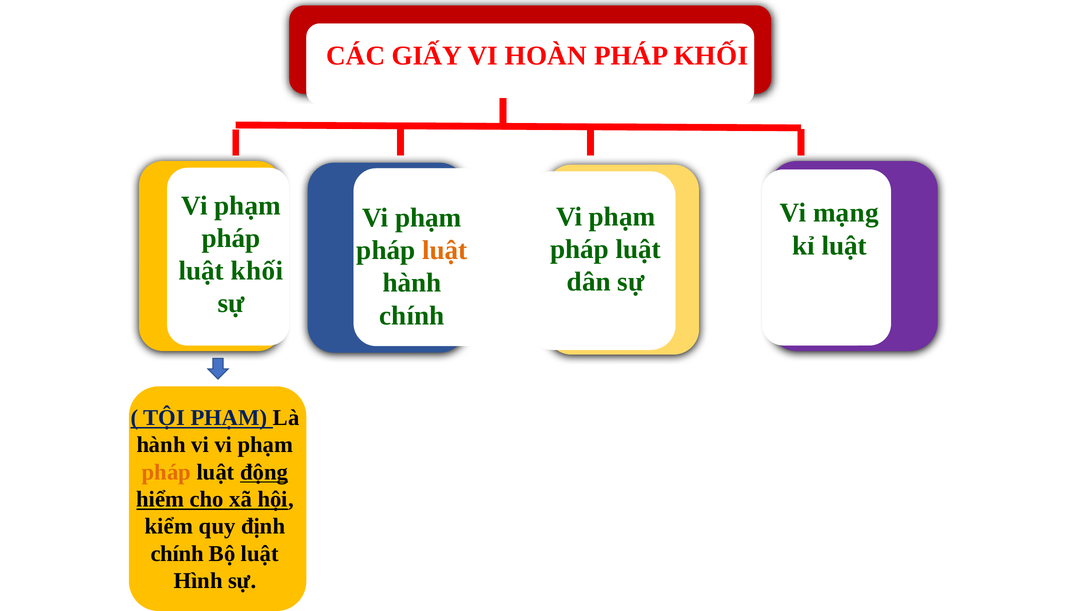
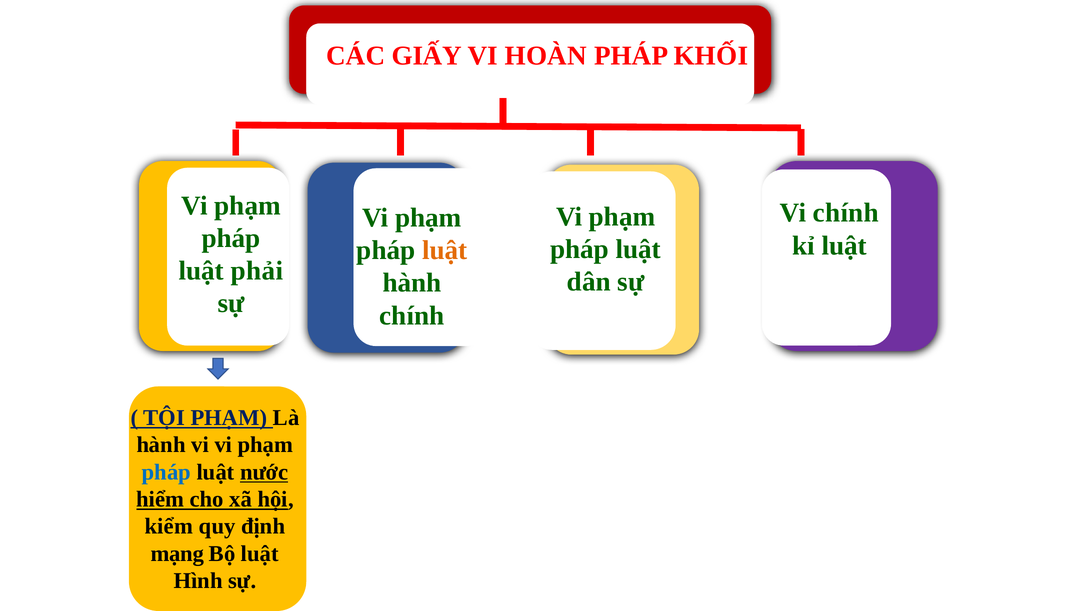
Vi mạng: mạng -> chính (846, 213)
luật khối: khối -> phải (257, 271)
pháp colour: orange -> blue (166, 472)
động: động -> nước (264, 472)
chính: chính -> mạng (177, 553)
